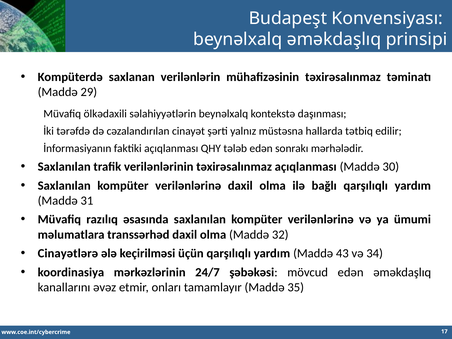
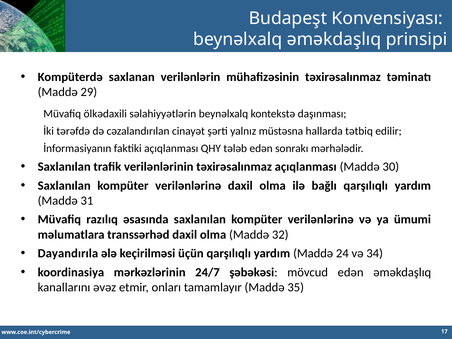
Cinayətlərə: Cinayətlərə -> Dayandırıla (68, 253)
43: 43 -> 24 (342, 253)
